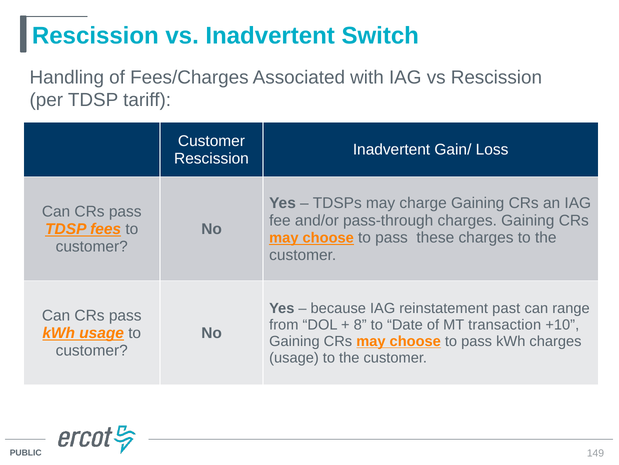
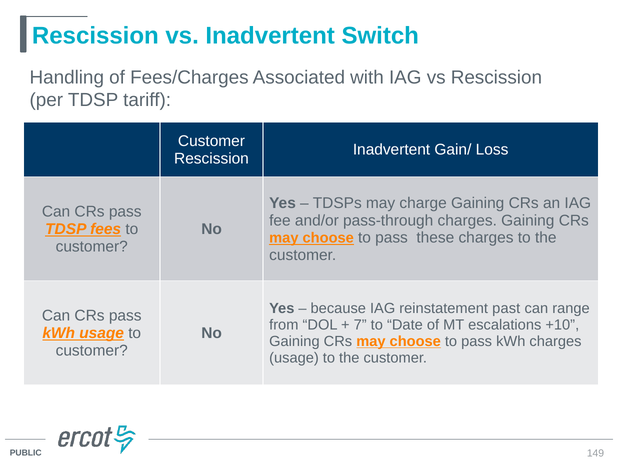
8: 8 -> 7 (360, 324)
transaction: transaction -> escalations (505, 324)
